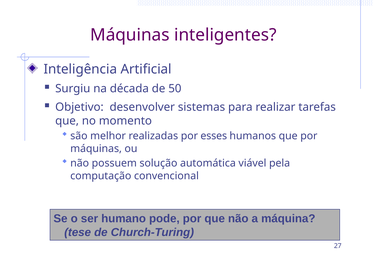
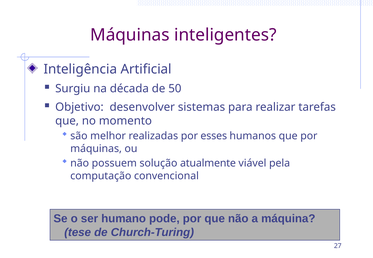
automática: automática -> atualmente (208, 163)
